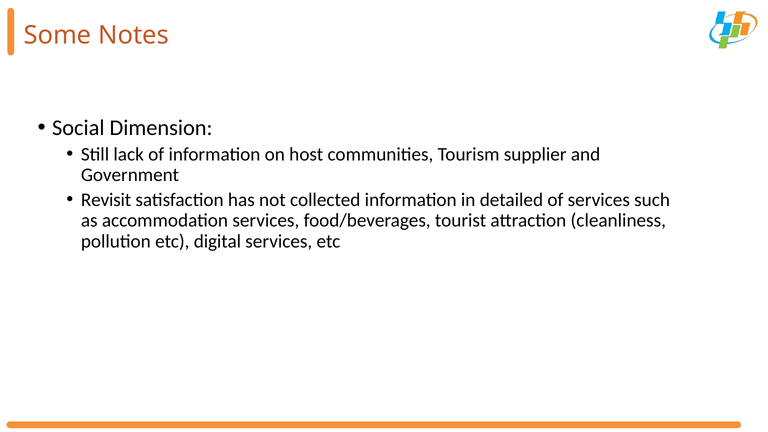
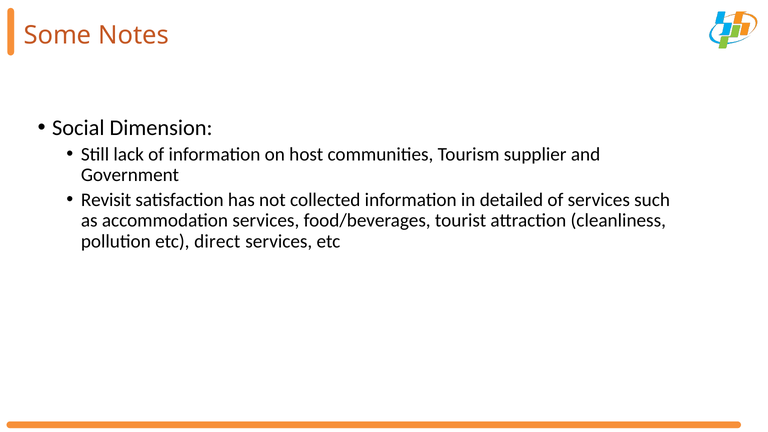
digital: digital -> direct (217, 241)
